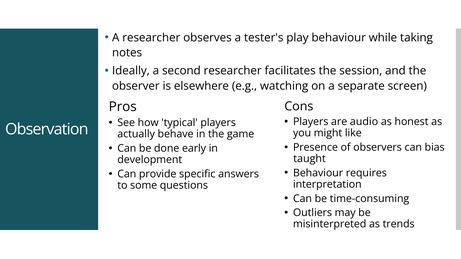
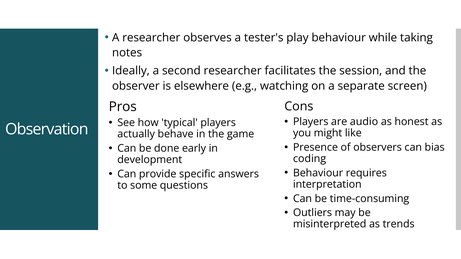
taught: taught -> coding (310, 159)
